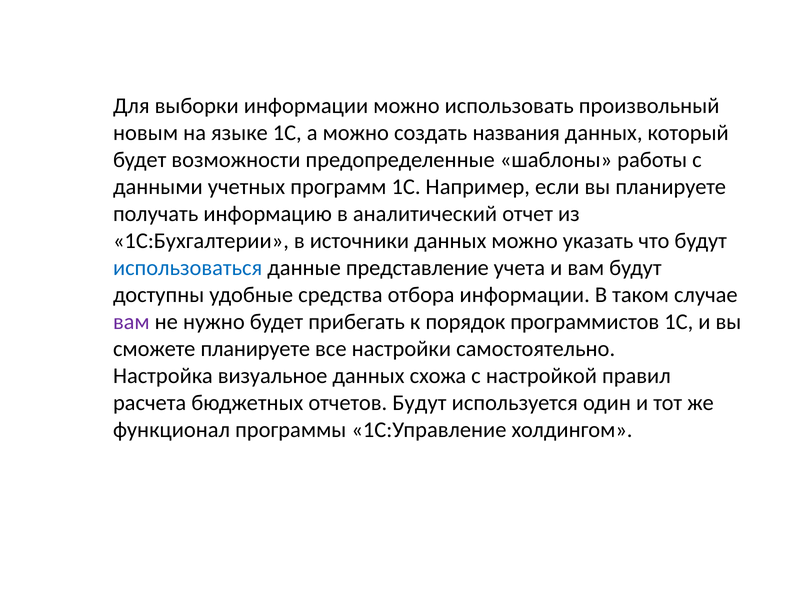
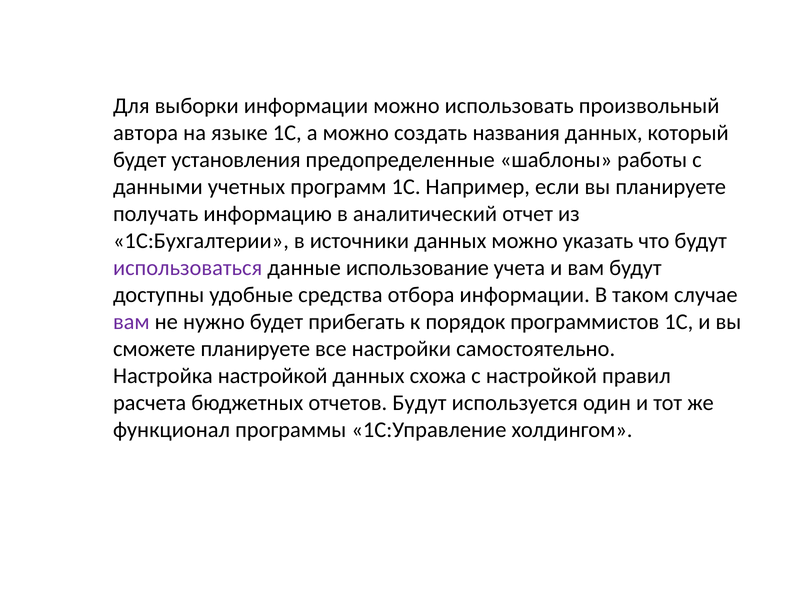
новым: новым -> автора (146, 133)
возможности: возможности -> установления (236, 160)
использоваться colour: blue -> purple (188, 268)
представление: представление -> использование (417, 268)
Настройка визуальное: визуальное -> настройкой (273, 376)
